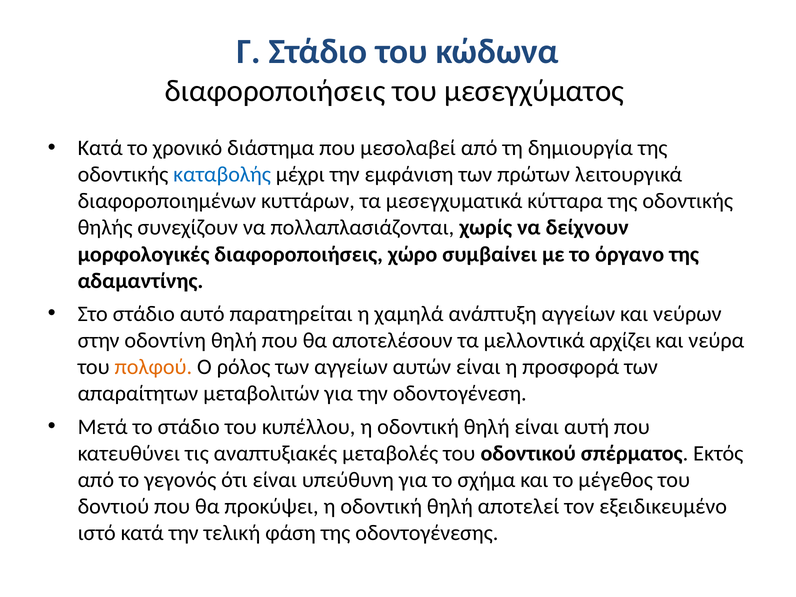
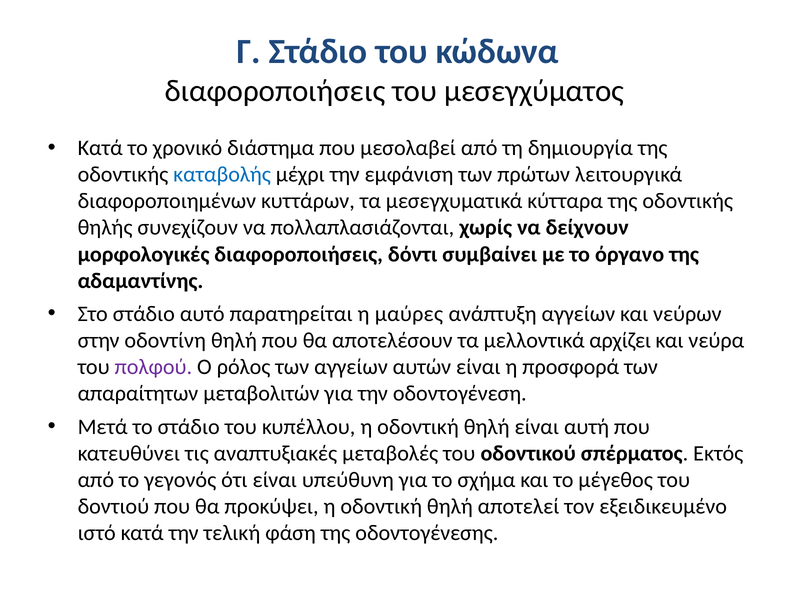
χώρο: χώρο -> δόντι (413, 254)
χαμηλά: χαμηλά -> μαύρες (409, 314)
πολφού colour: orange -> purple (153, 367)
